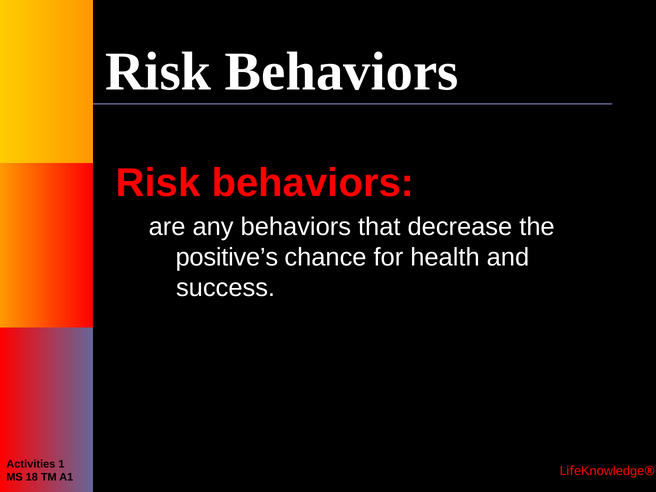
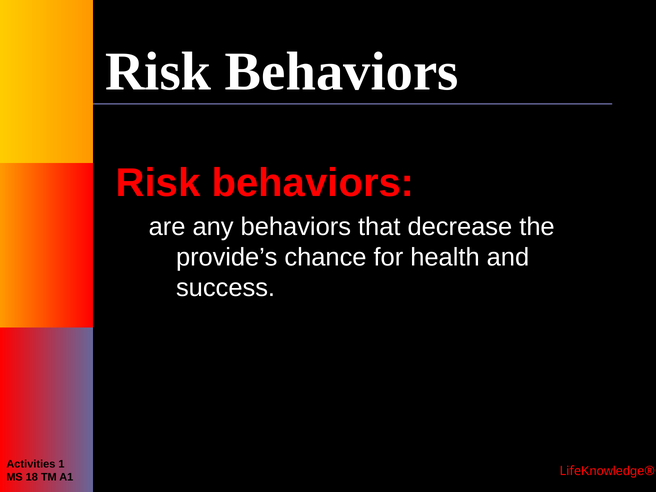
positive’s: positive’s -> provide’s (227, 257)
